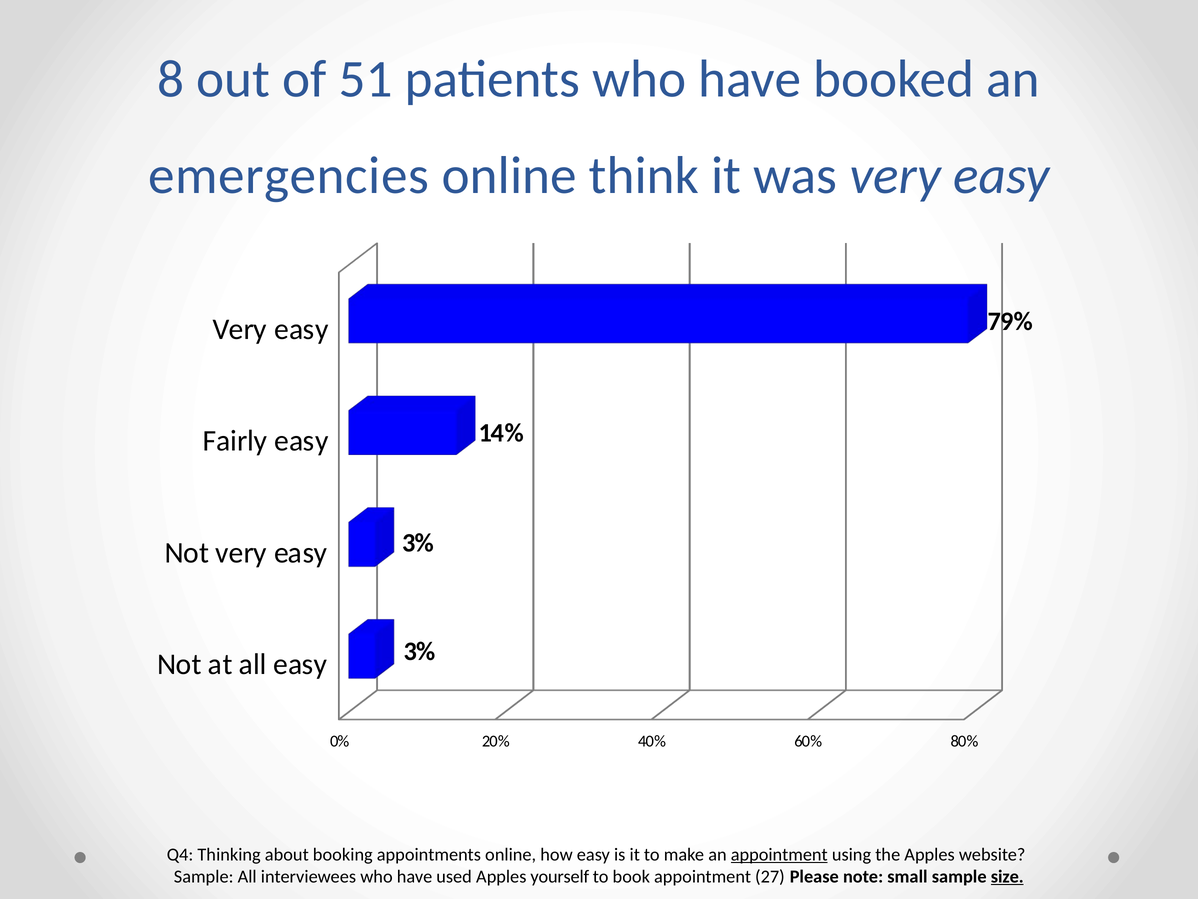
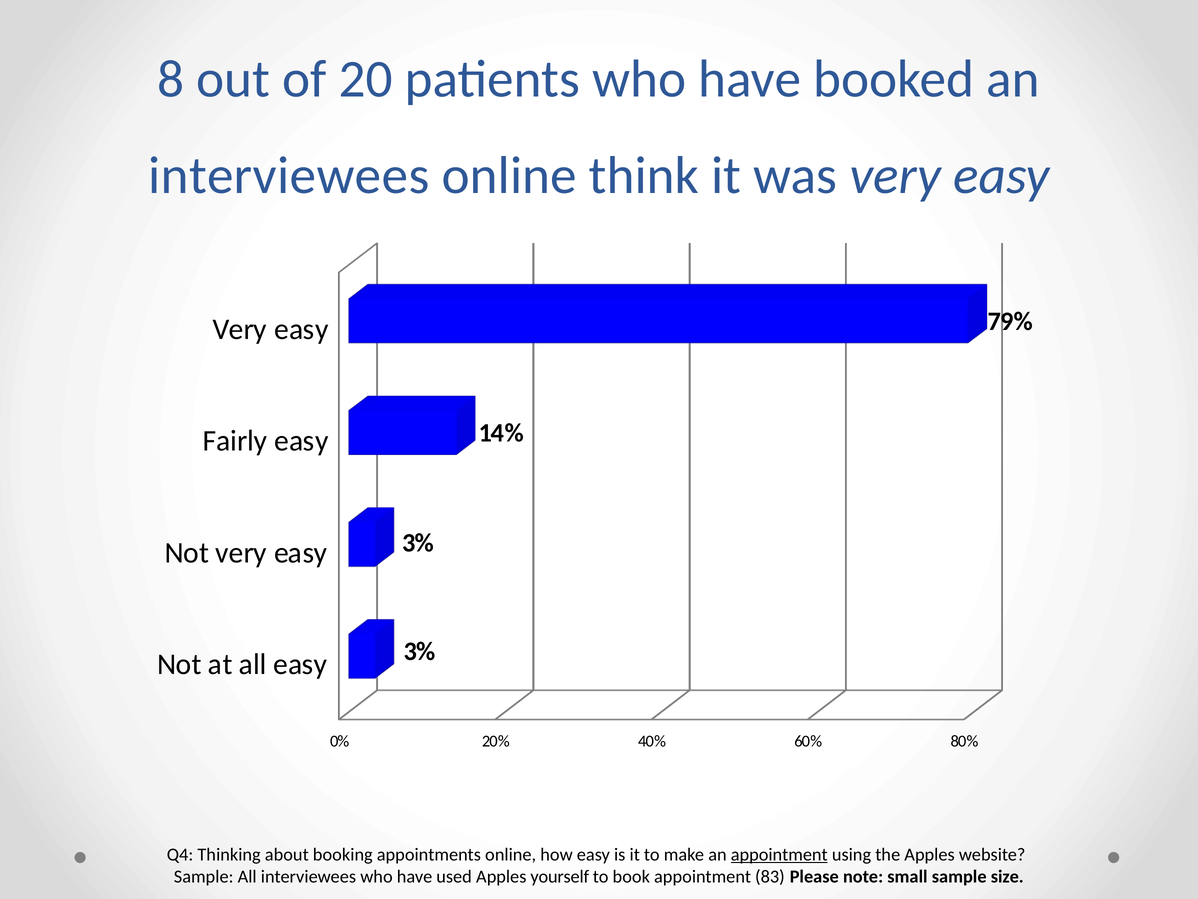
51: 51 -> 20 (366, 79)
emergencies: emergencies -> interviewees (289, 175)
27: 27 -> 83 (770, 876)
size underline: present -> none (1007, 876)
